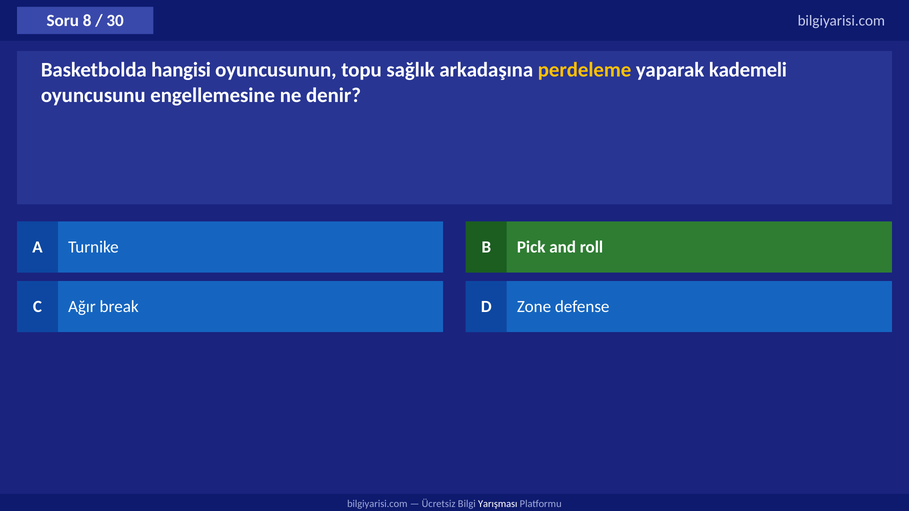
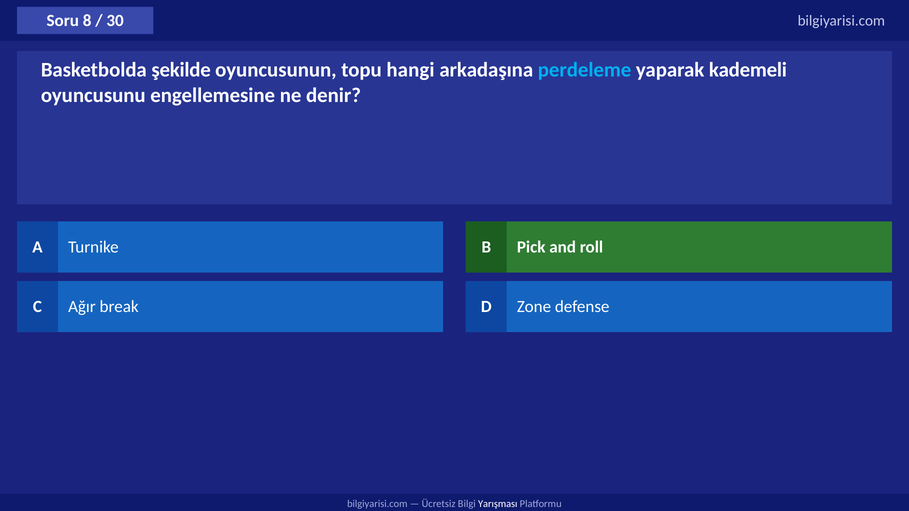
hangisi: hangisi -> şekilde (181, 70)
sağlık: sağlık -> hangi (410, 70)
perdeleme colour: yellow -> light blue (585, 70)
